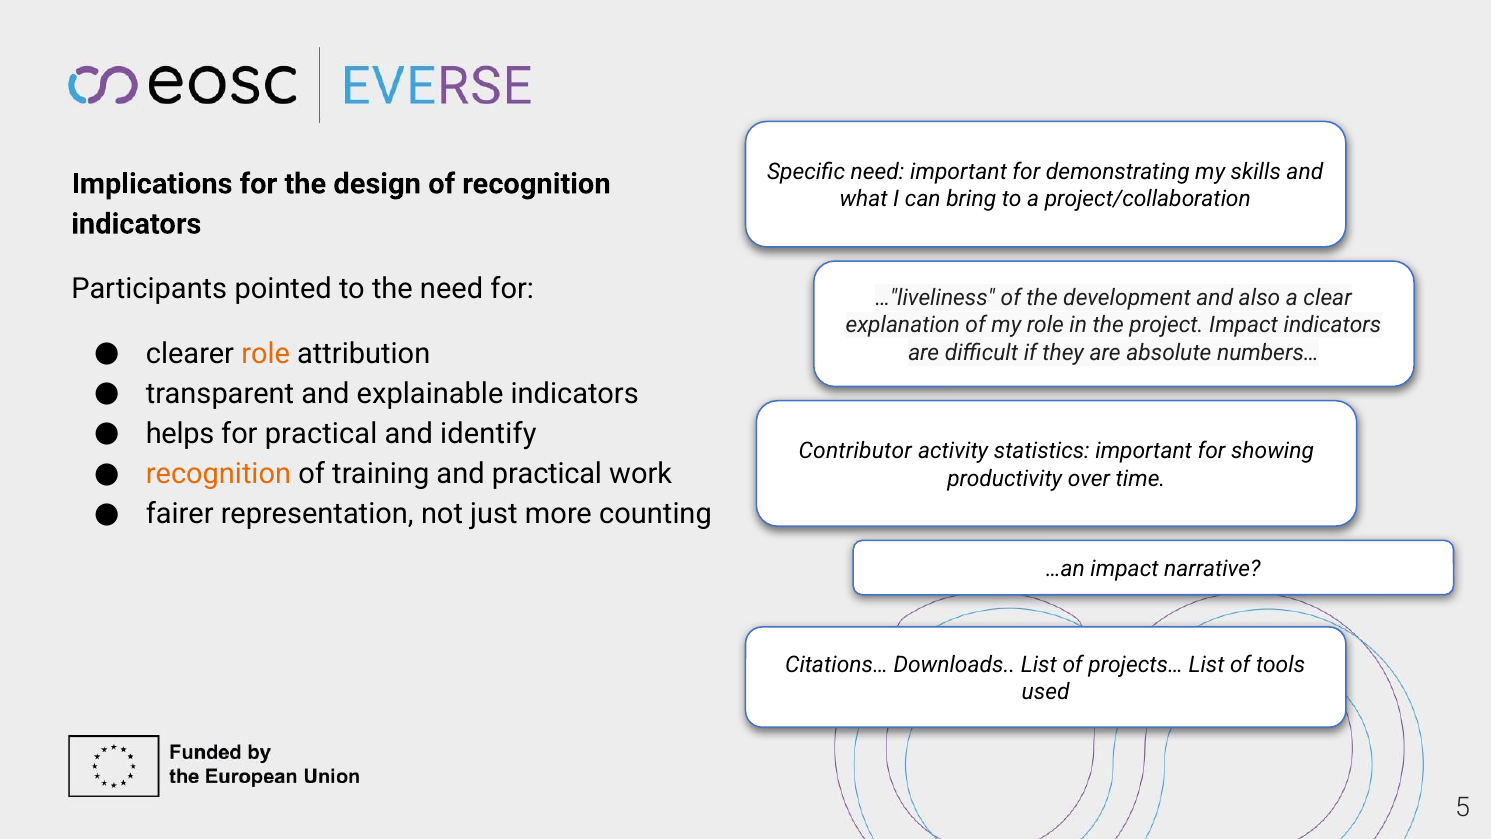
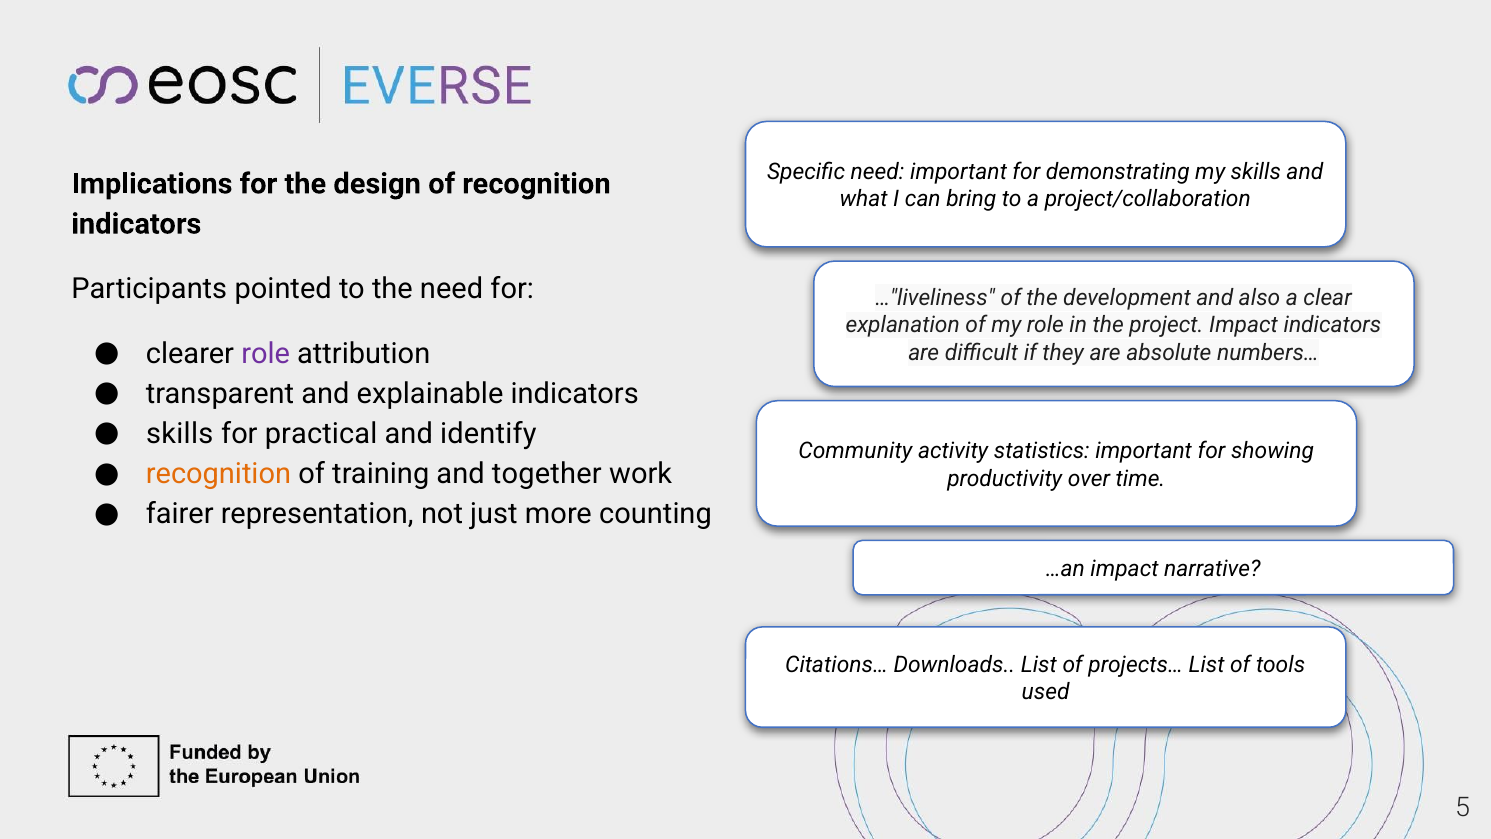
role colour: orange -> purple (266, 354)
helps: helps -> skills (180, 434)
Contributor: Contributor -> Community (855, 451)
and practical: practical -> together (547, 474)
